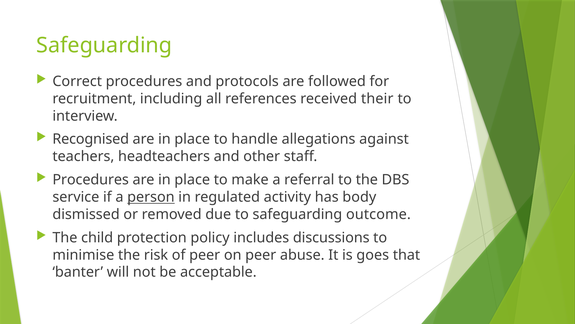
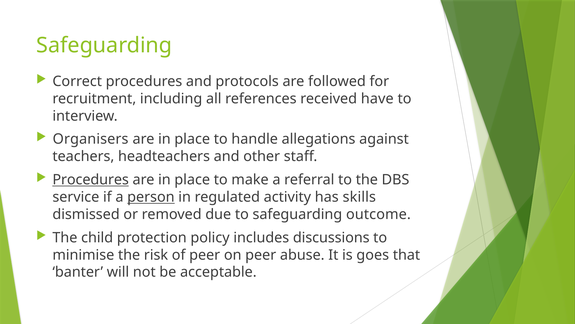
their: their -> have (377, 98)
Recognised: Recognised -> Organisers (91, 139)
Procedures underline: none -> present (91, 179)
body: body -> skills (359, 197)
